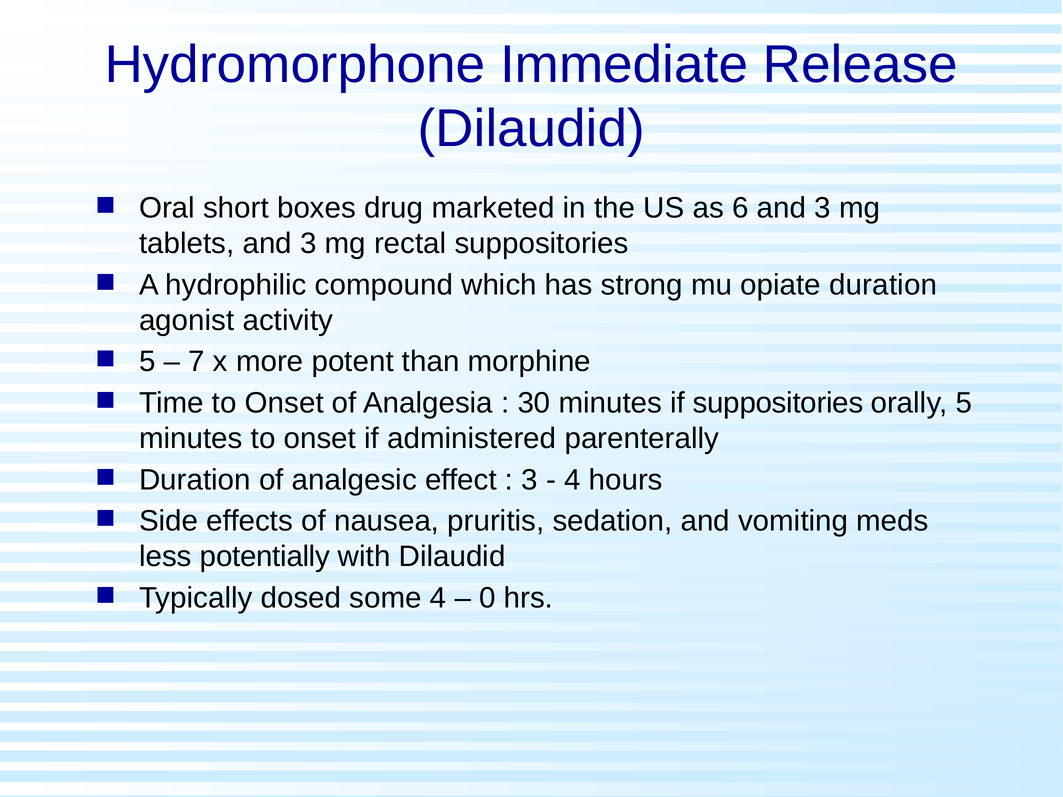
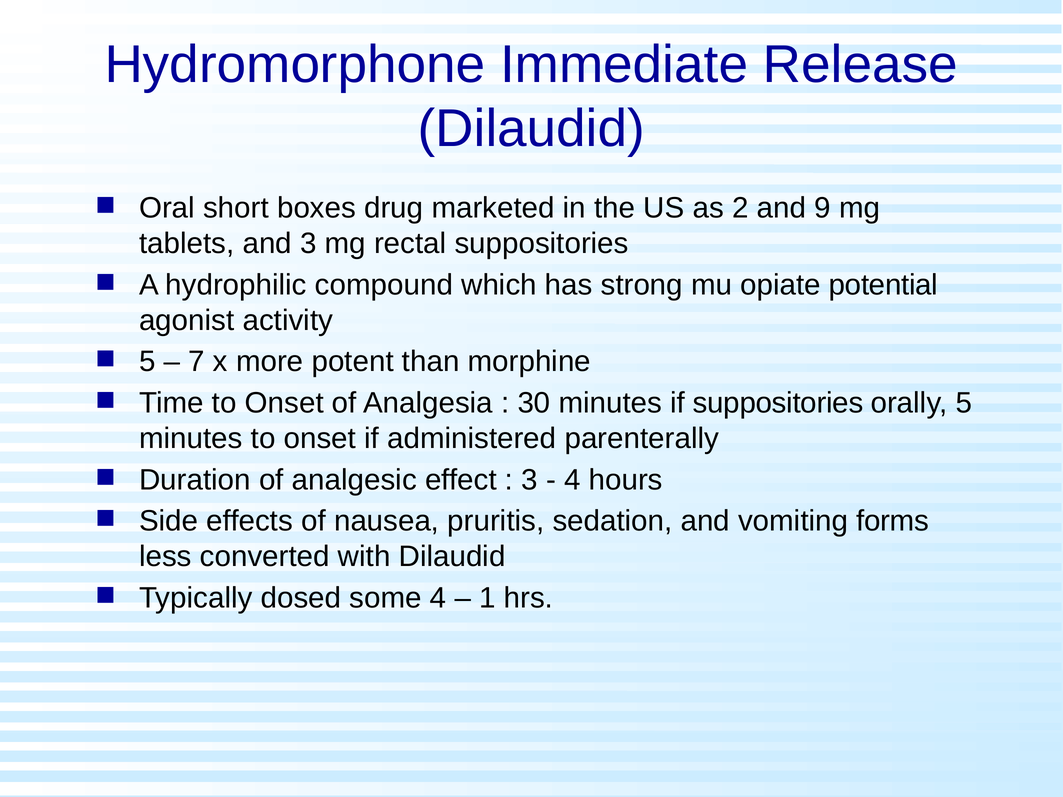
6: 6 -> 2 (740, 208)
3: 3 -> 9 (823, 208)
opiate duration: duration -> potential (883, 285)
meds: meds -> forms (893, 521)
potentially: potentially -> converted (265, 557)
0: 0 -> 1 (487, 598)
